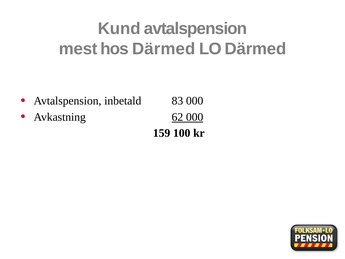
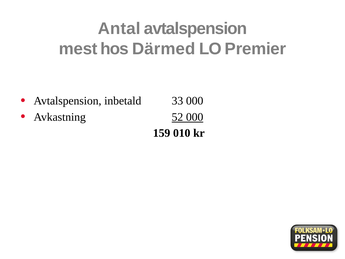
Kund: Kund -> Antal (119, 29)
LO Därmed: Därmed -> Premier (255, 49)
83: 83 -> 33 (177, 101)
62: 62 -> 52 (177, 117)
100: 100 -> 010 (182, 133)
